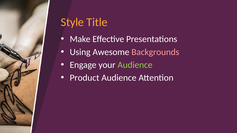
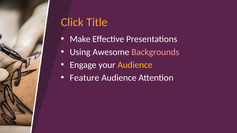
Style: Style -> Click (72, 22)
Audience colour: light green -> yellow (135, 65)
Product: Product -> Feature (84, 78)
